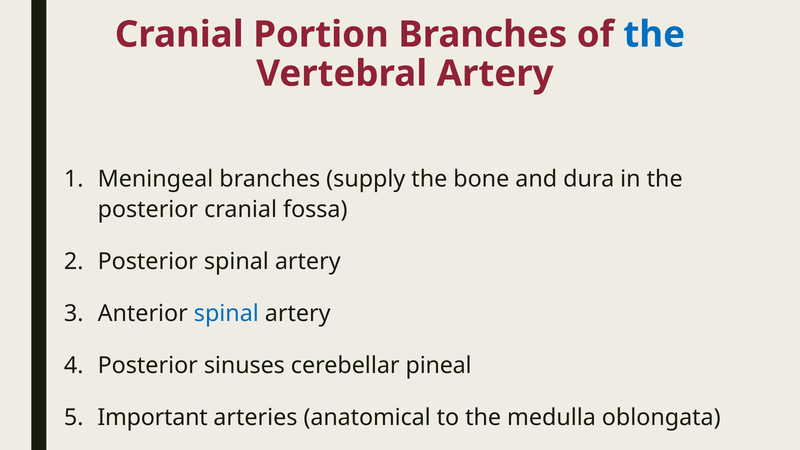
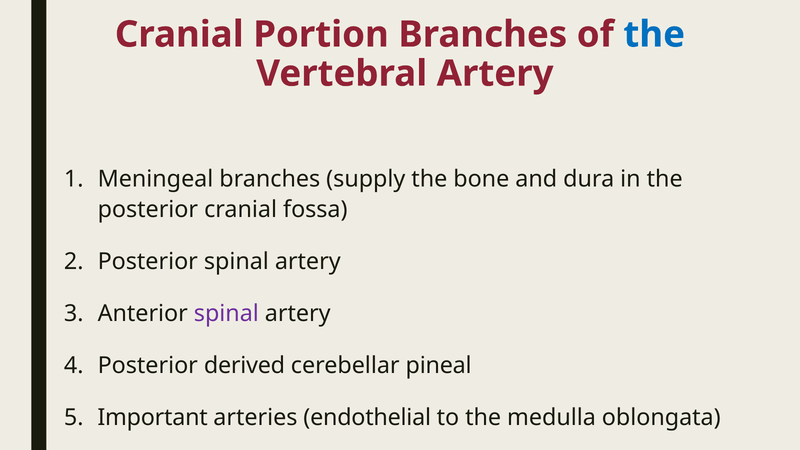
spinal colour: blue -> purple (226, 313)
sinuses: sinuses -> derived (244, 365)
anatomical: anatomical -> endothelial (367, 417)
